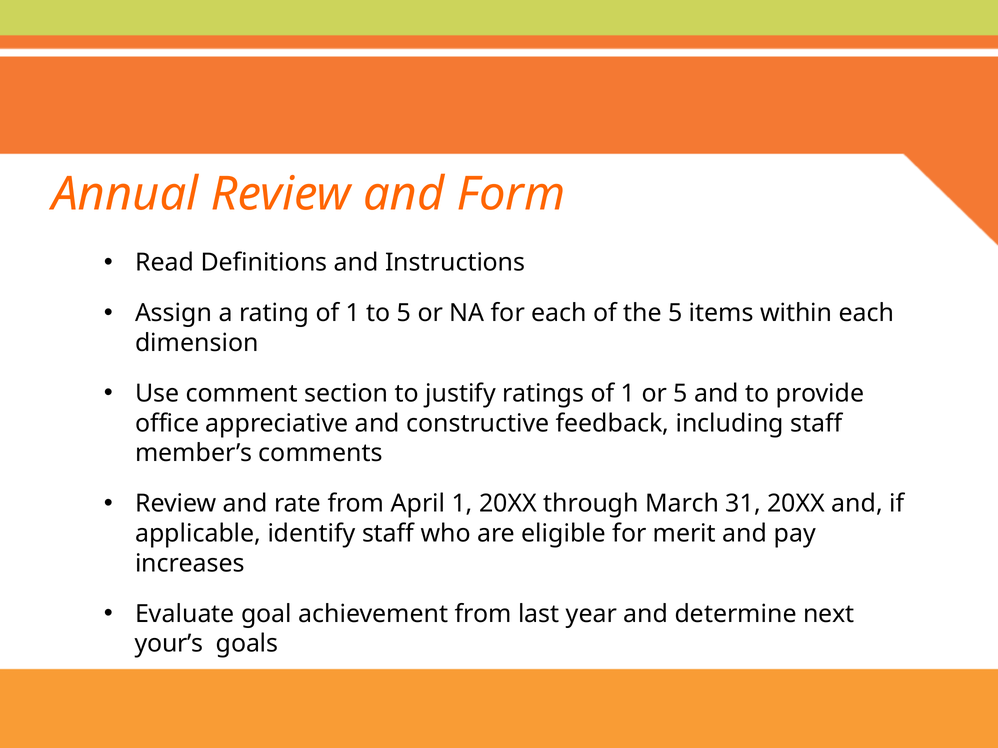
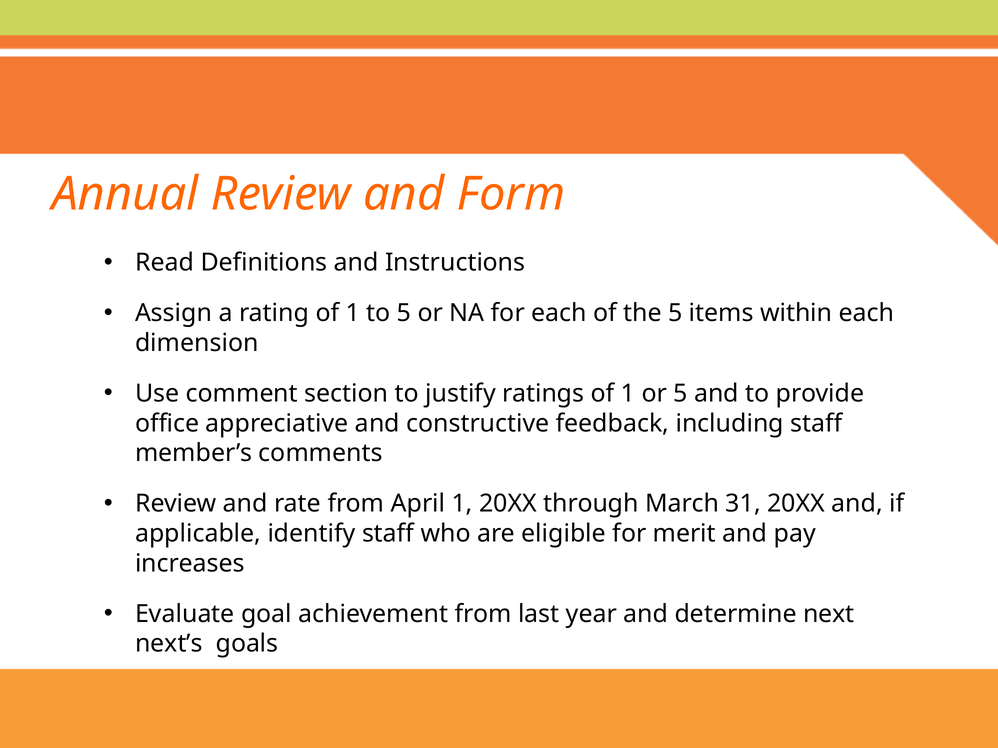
your’s: your’s -> next’s (169, 644)
